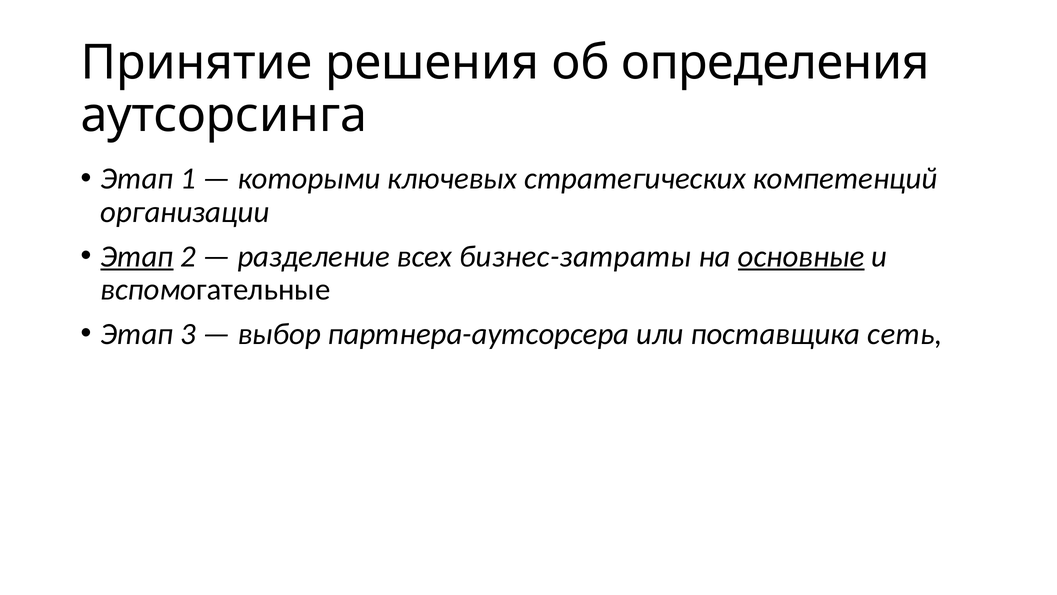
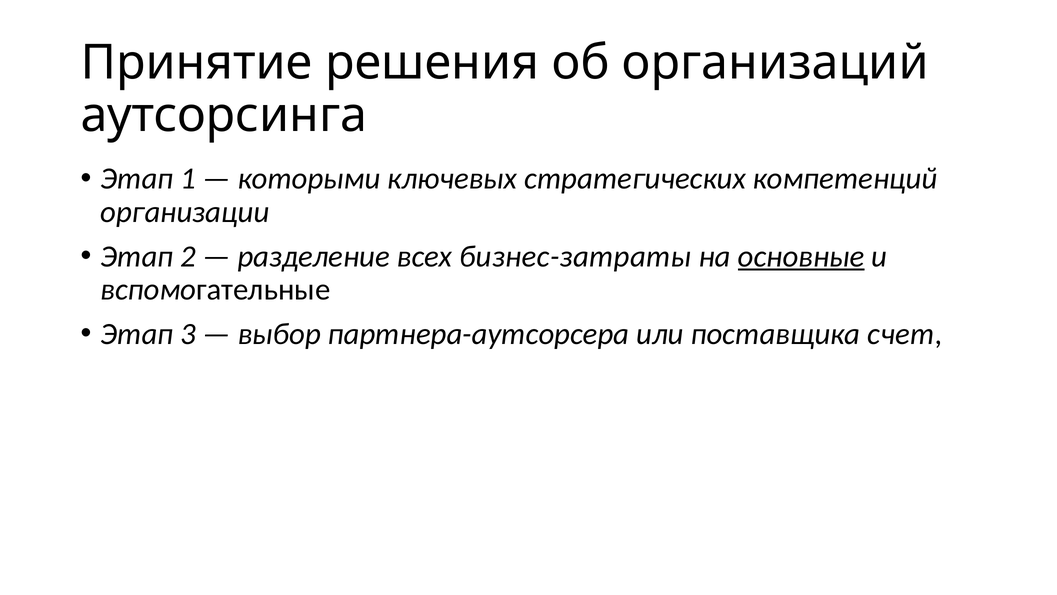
определения: определения -> организаций (775, 63)
Этап underline: present -> none (137, 256)
сеть: сеть -> счет (905, 334)
